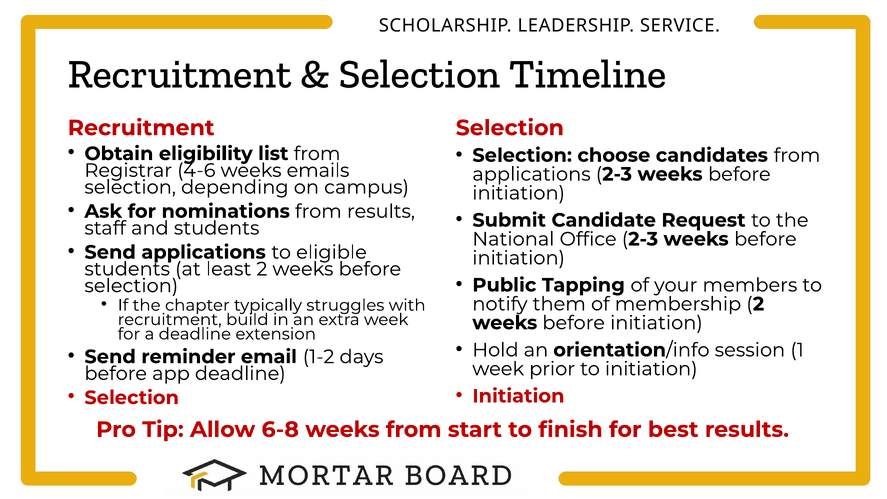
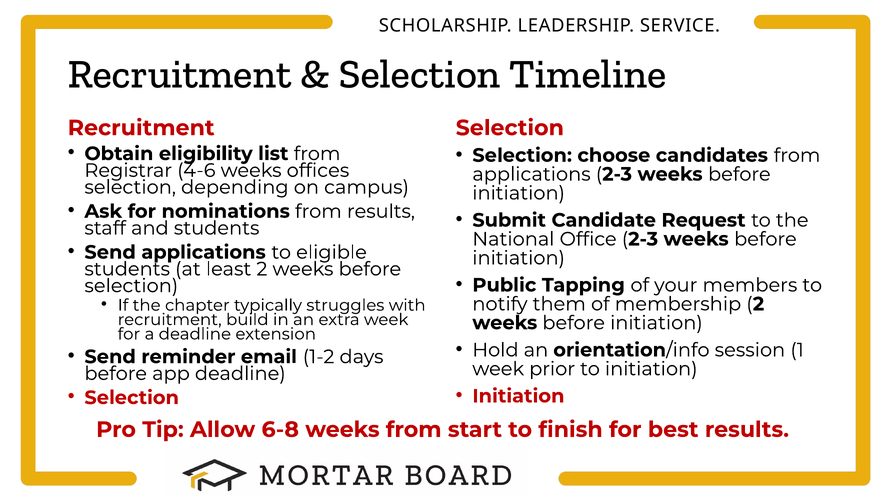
emails: emails -> offices (318, 170)
